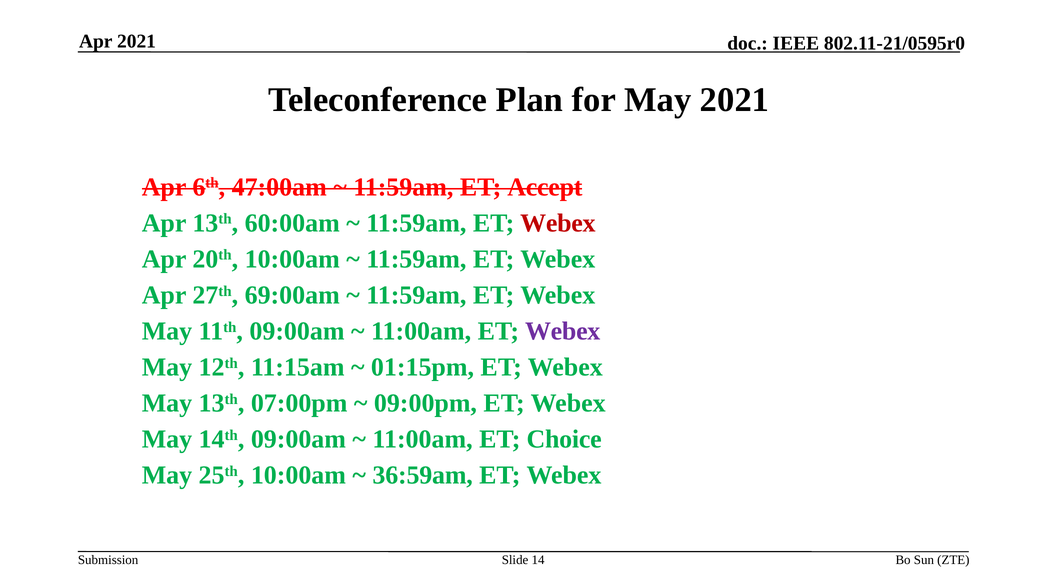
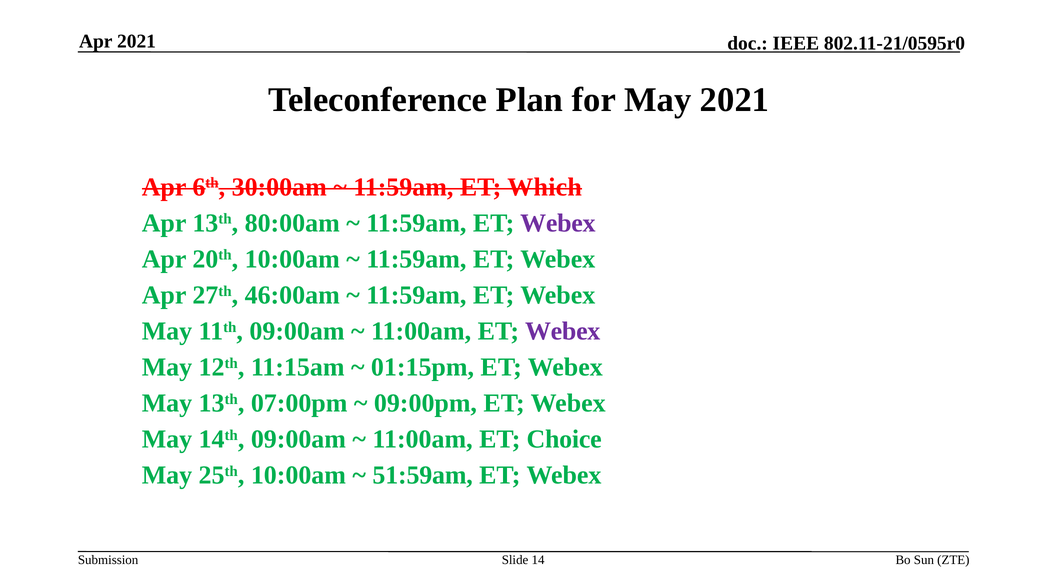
47:00am: 47:00am -> 30:00am (279, 187)
Accept: Accept -> Which (545, 187)
60:00am: 60:00am -> 80:00am (292, 223)
Webex colour: red -> purple (558, 223)
69:00am: 69:00am -> 46:00am (292, 295)
36:59am: 36:59am -> 51:59am (423, 475)
